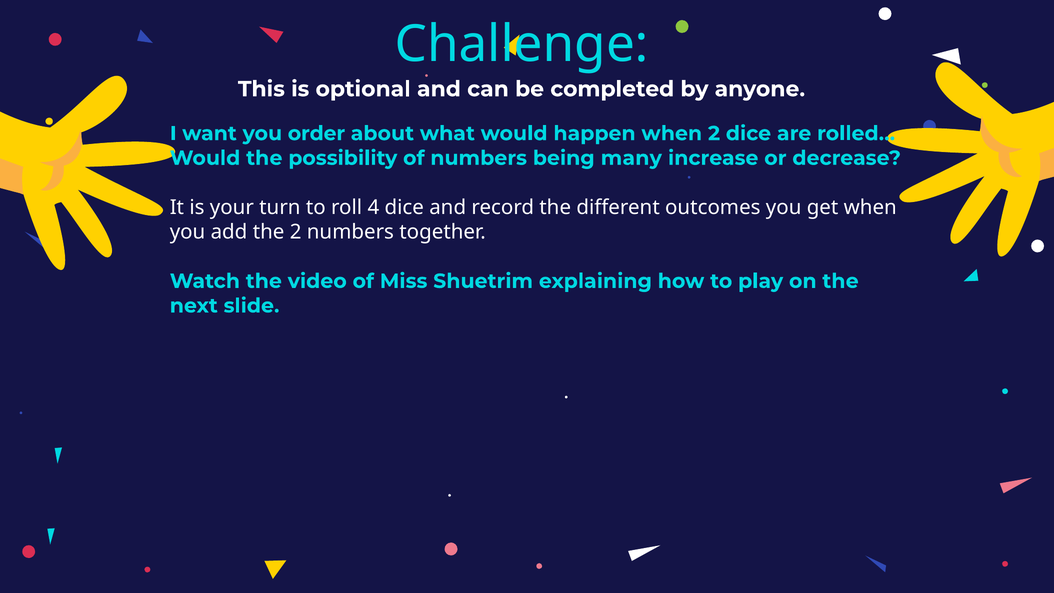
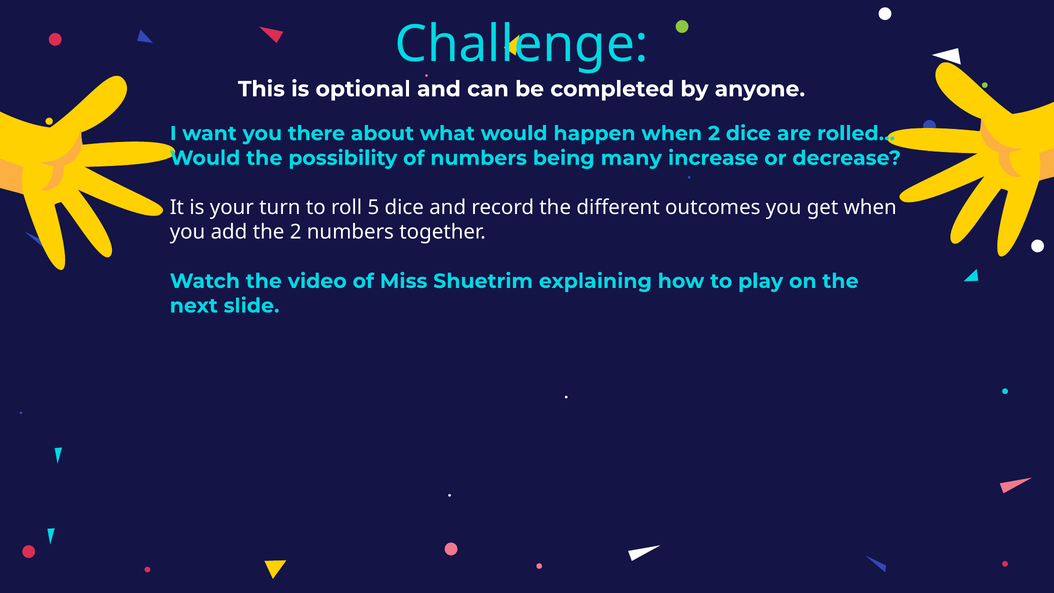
order: order -> there (316, 133)
4: 4 -> 5 (373, 207)
